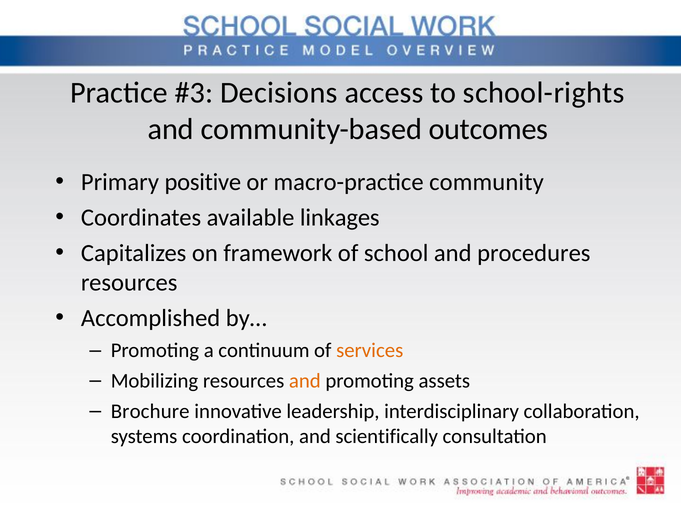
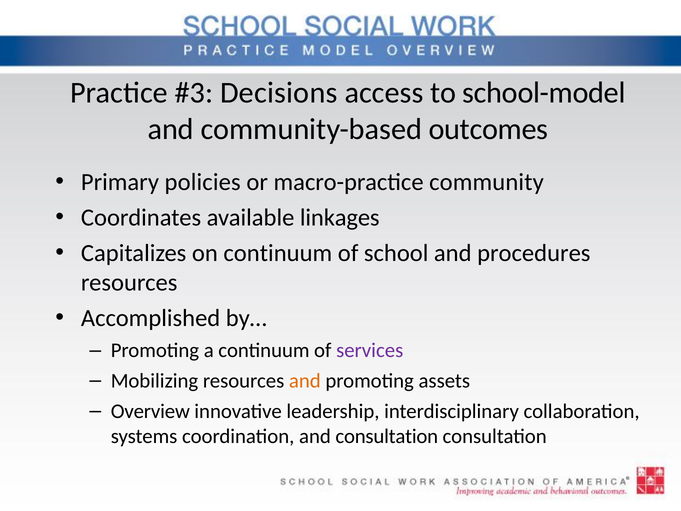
school-rights: school-rights -> school-model (544, 93)
positive: positive -> policies (203, 182)
on framework: framework -> continuum (278, 253)
services colour: orange -> purple (370, 350)
Brochure: Brochure -> Overview (150, 411)
and scientifically: scientifically -> consultation (387, 436)
